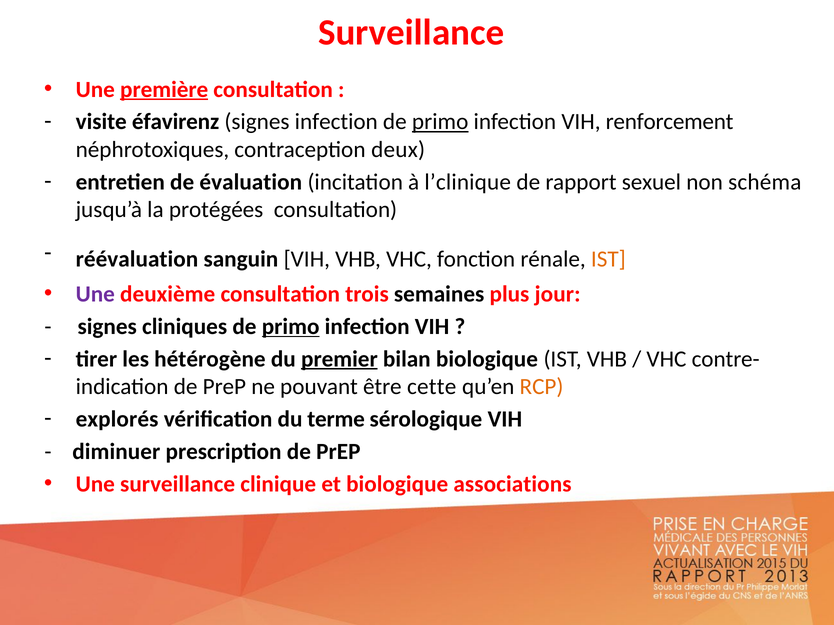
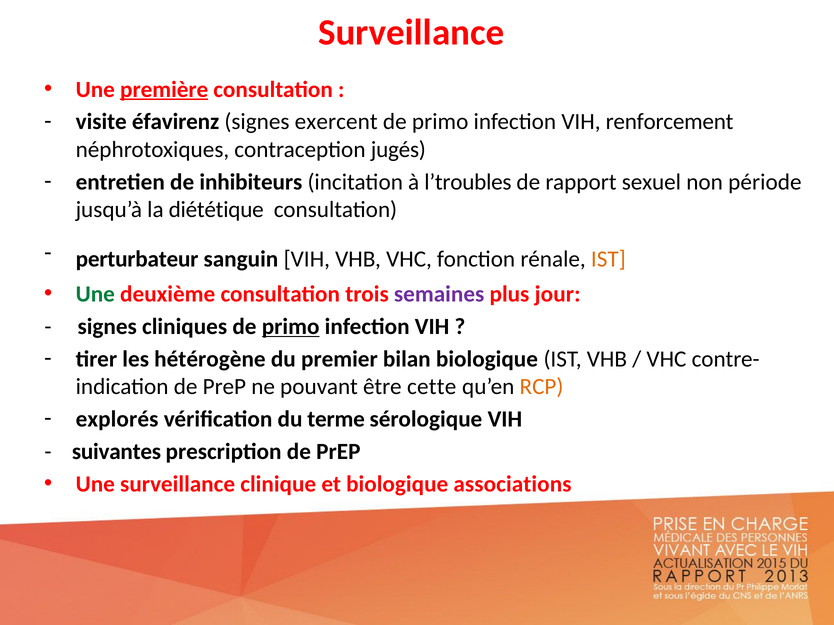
signes infection: infection -> exercent (336, 122)
primo underline: present -> none (440, 122)
deux: deux -> jugés (398, 150)
évaluation: évaluation -> inhibiteurs (251, 182)
l’clinique: l’clinique -> l’troubles (468, 182)
schéma: schéma -> période (765, 182)
protégées: protégées -> diététique (216, 210)
réévaluation: réévaluation -> perturbateur (137, 259)
Une colour: purple -> green (95, 294)
semaines colour: black -> purple (439, 294)
premier underline: present -> none (339, 359)
diminuer: diminuer -> suivantes (116, 452)
